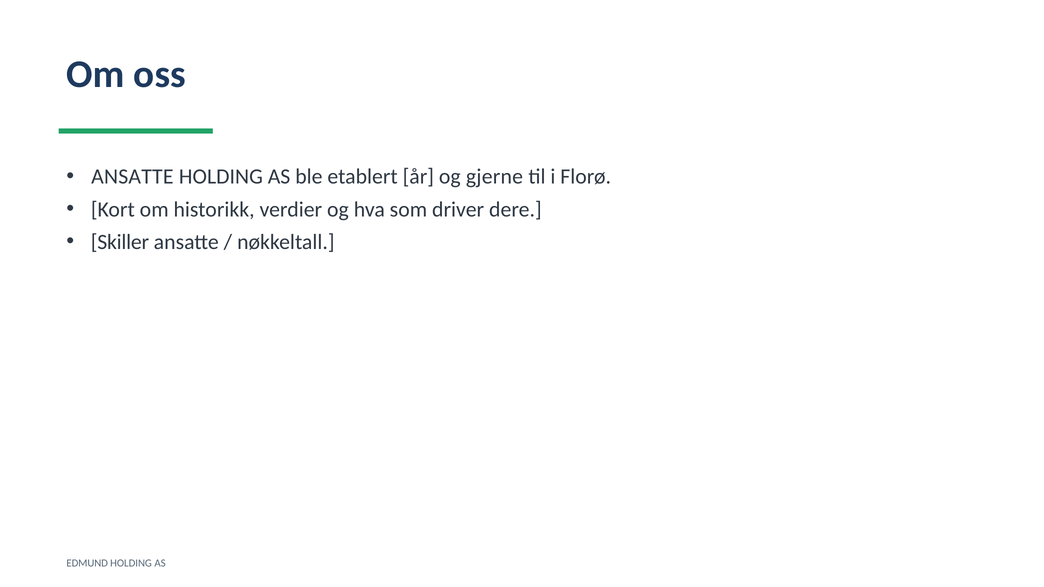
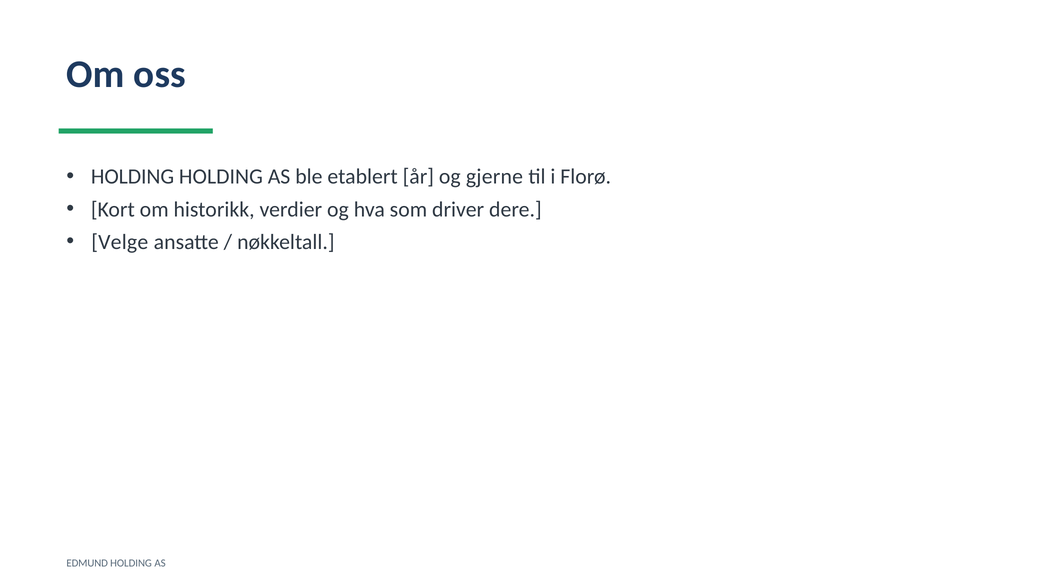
ANSATTE: ANSATTE -> HOLDING (133, 177)
Skiller: Skiller -> Velge (120, 242)
